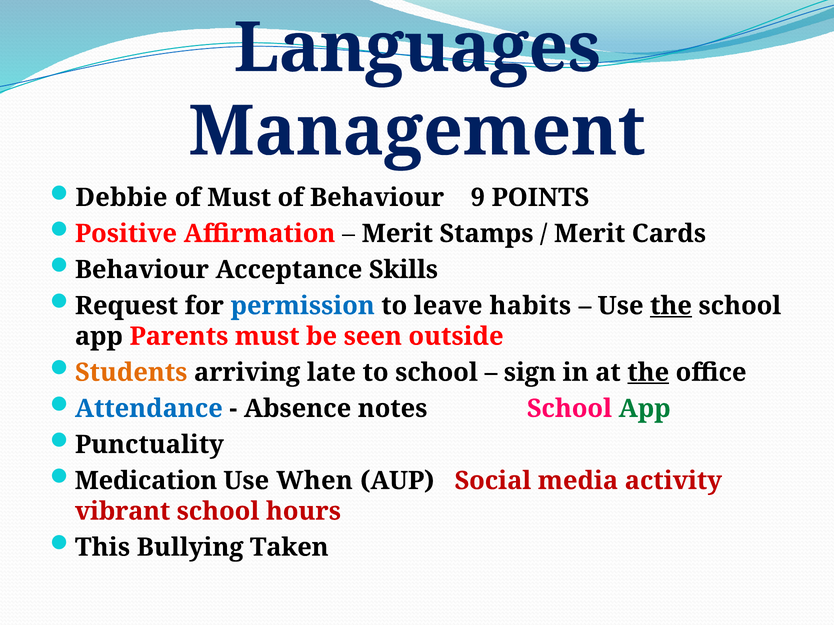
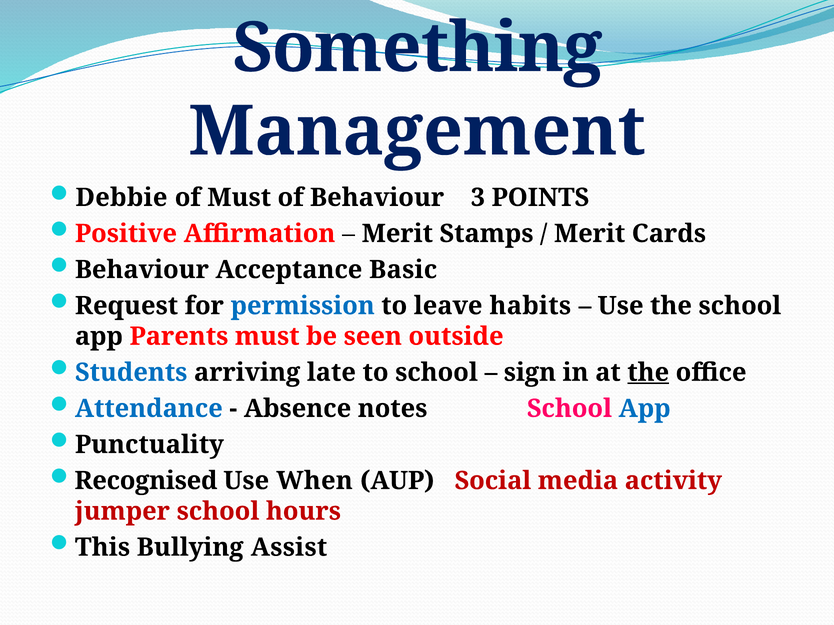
Languages: Languages -> Something (417, 48)
9: 9 -> 3 (478, 198)
Skills: Skills -> Basic (403, 270)
the underline: present -> none (671, 306)
Students colour: orange -> blue (131, 373)
App colour: green -> blue (645, 409)
Medication: Medication -> Recognised (146, 481)
vibrant: vibrant -> jumper (122, 512)
Taken: Taken -> Assist (289, 548)
